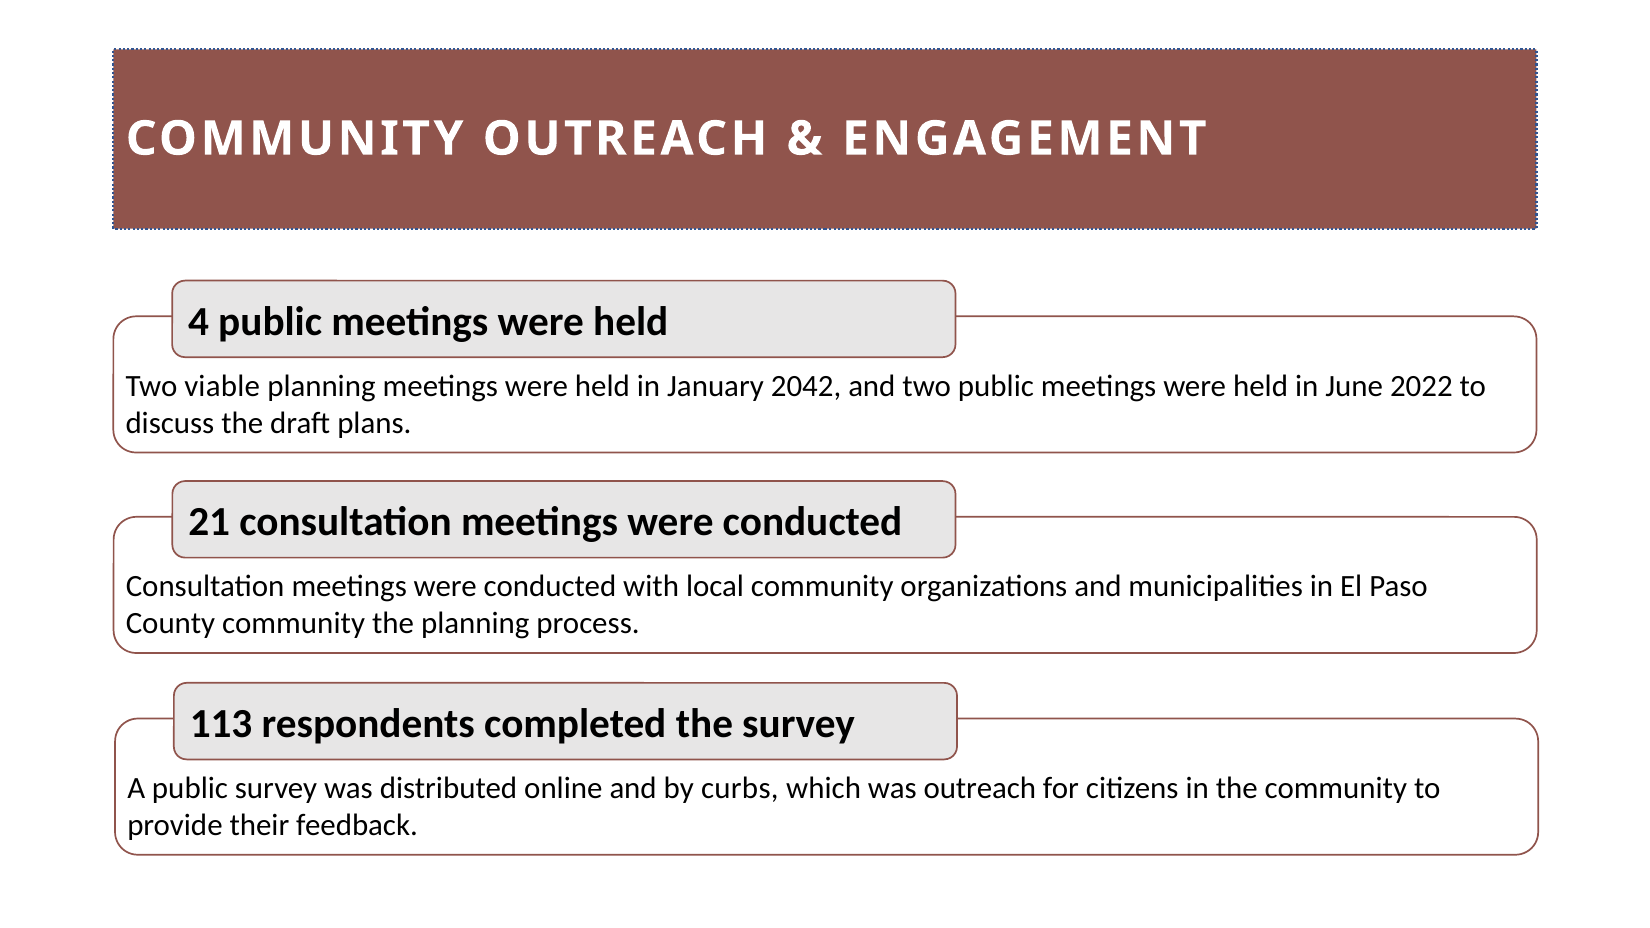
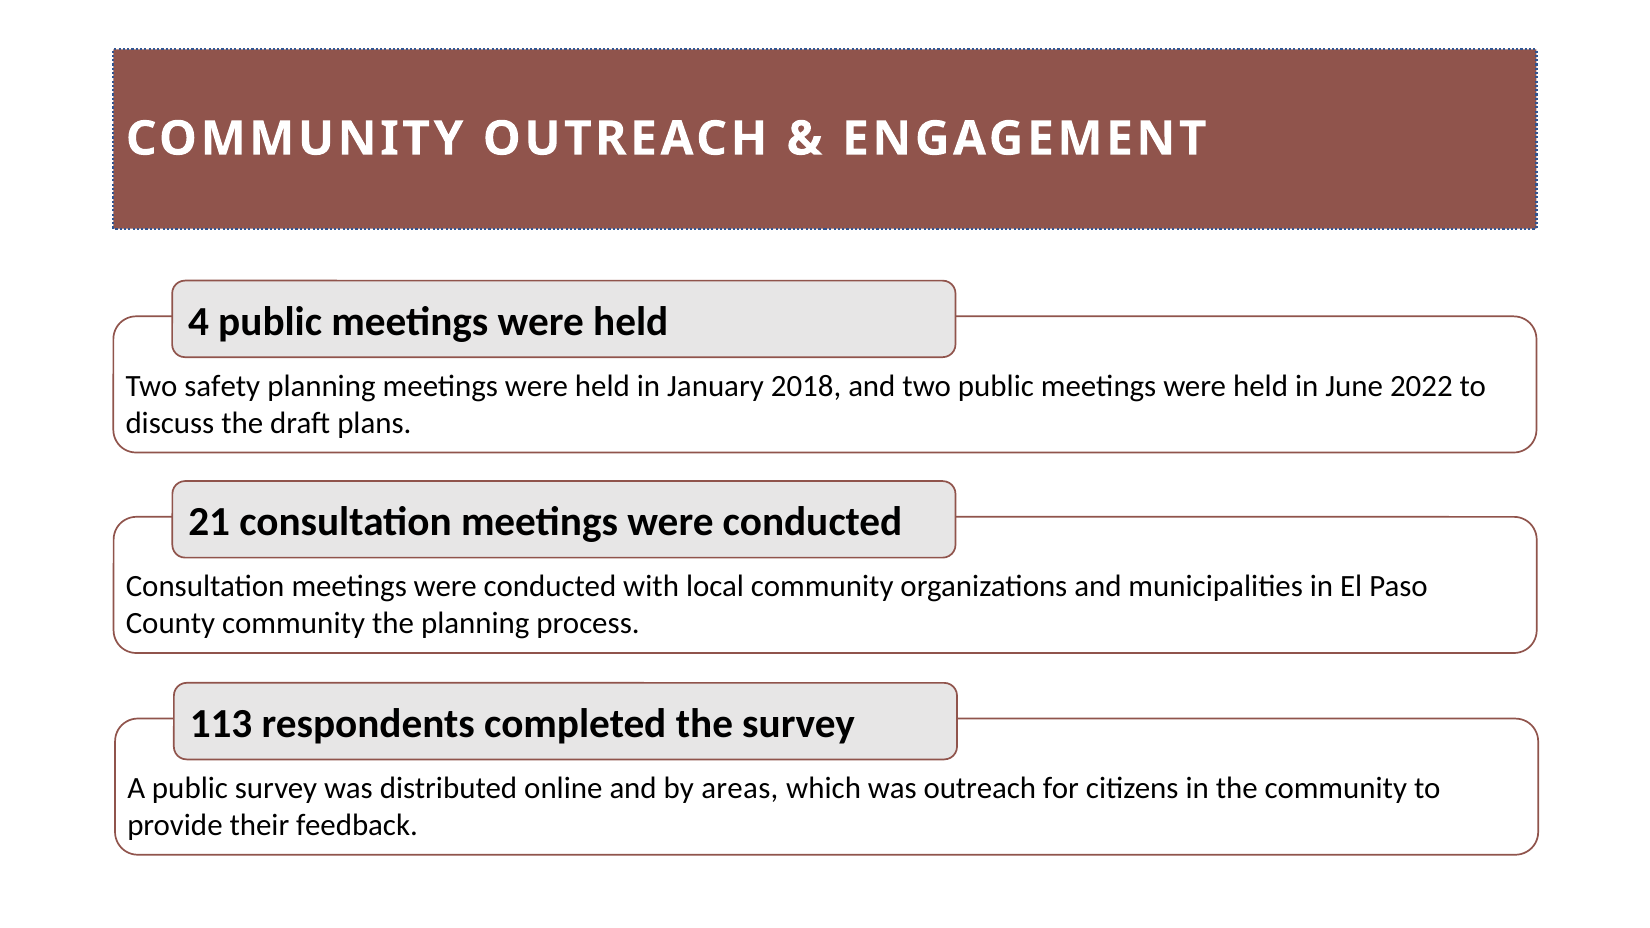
viable: viable -> safety (222, 386)
2042: 2042 -> 2018 (806, 386)
curbs: curbs -> areas (740, 788)
